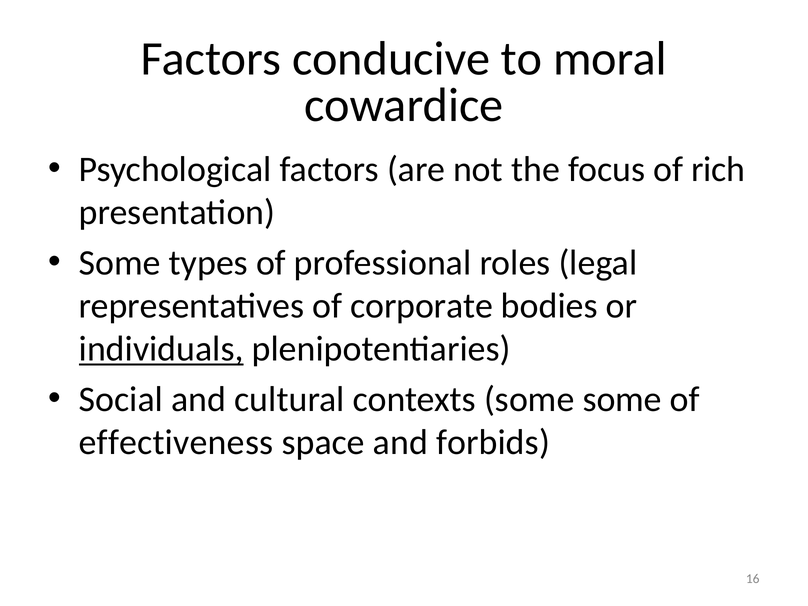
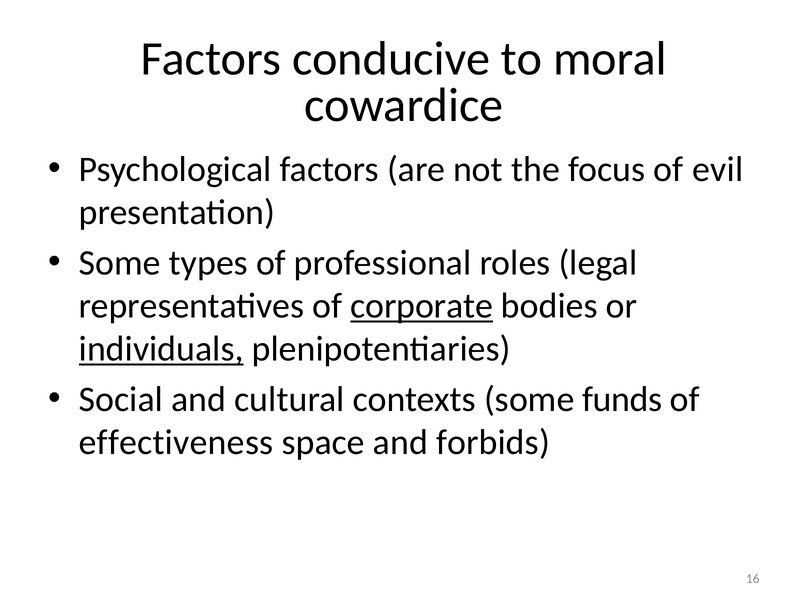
rich: rich -> evil (718, 170)
corporate underline: none -> present (422, 306)
some some: some -> funds (622, 399)
